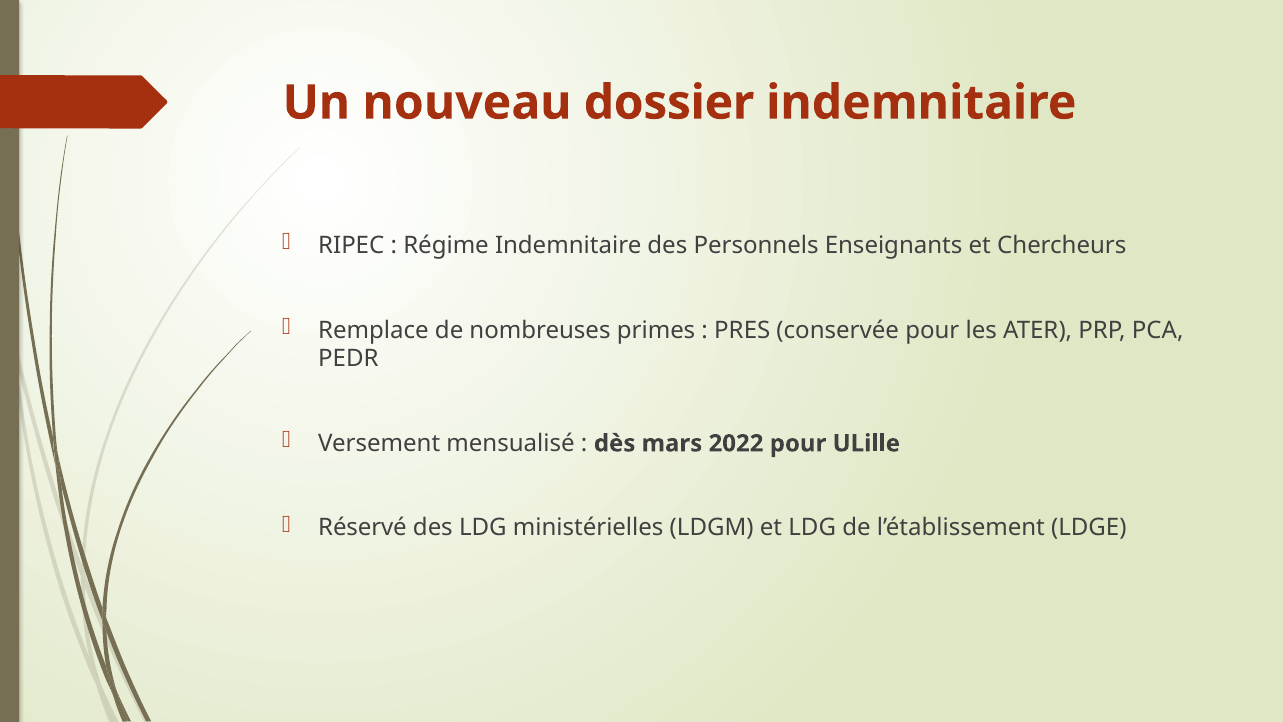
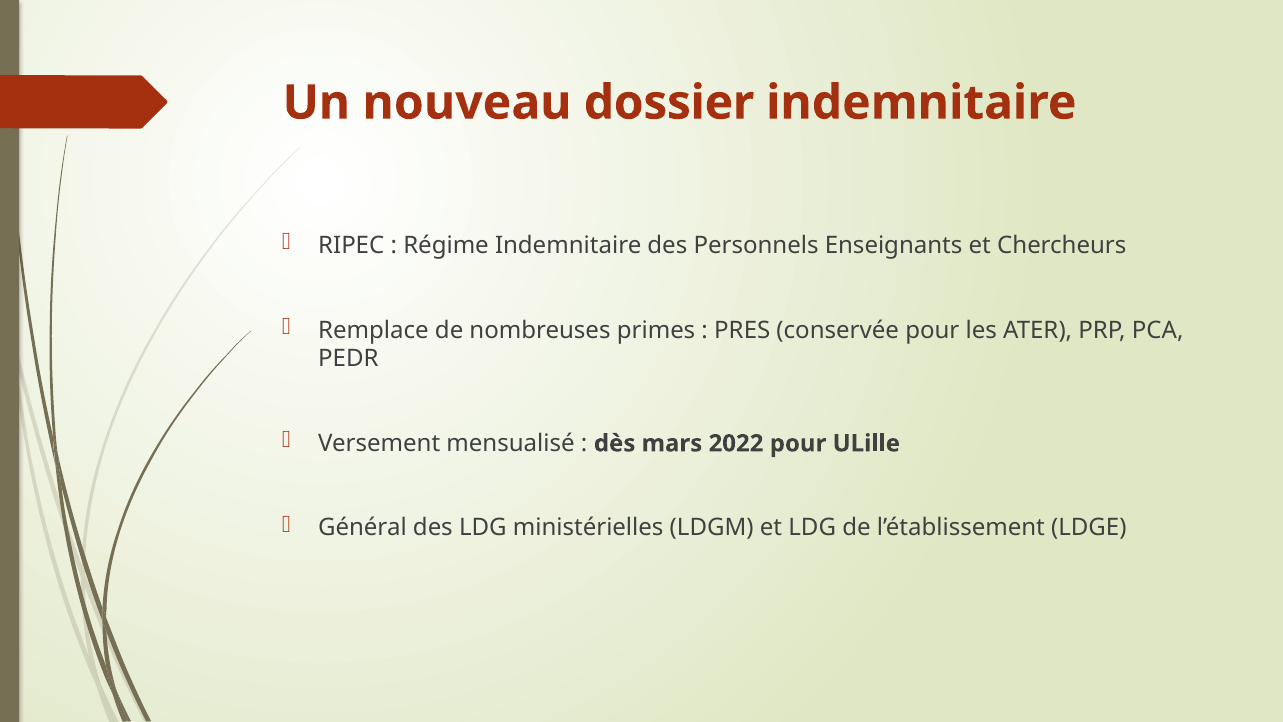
Réservé: Réservé -> Général (362, 528)
